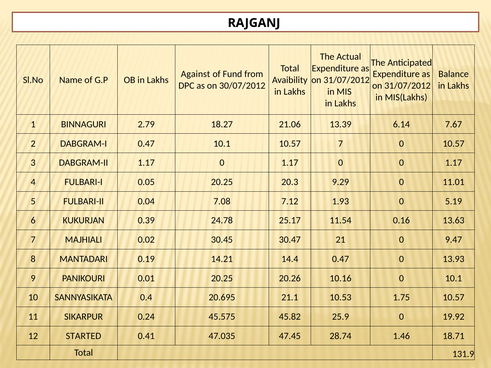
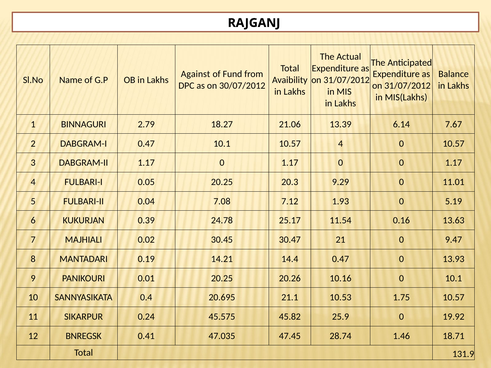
10.57 7: 7 -> 4 (341, 144)
STARTED: STARTED -> BNREGSK (84, 336)
